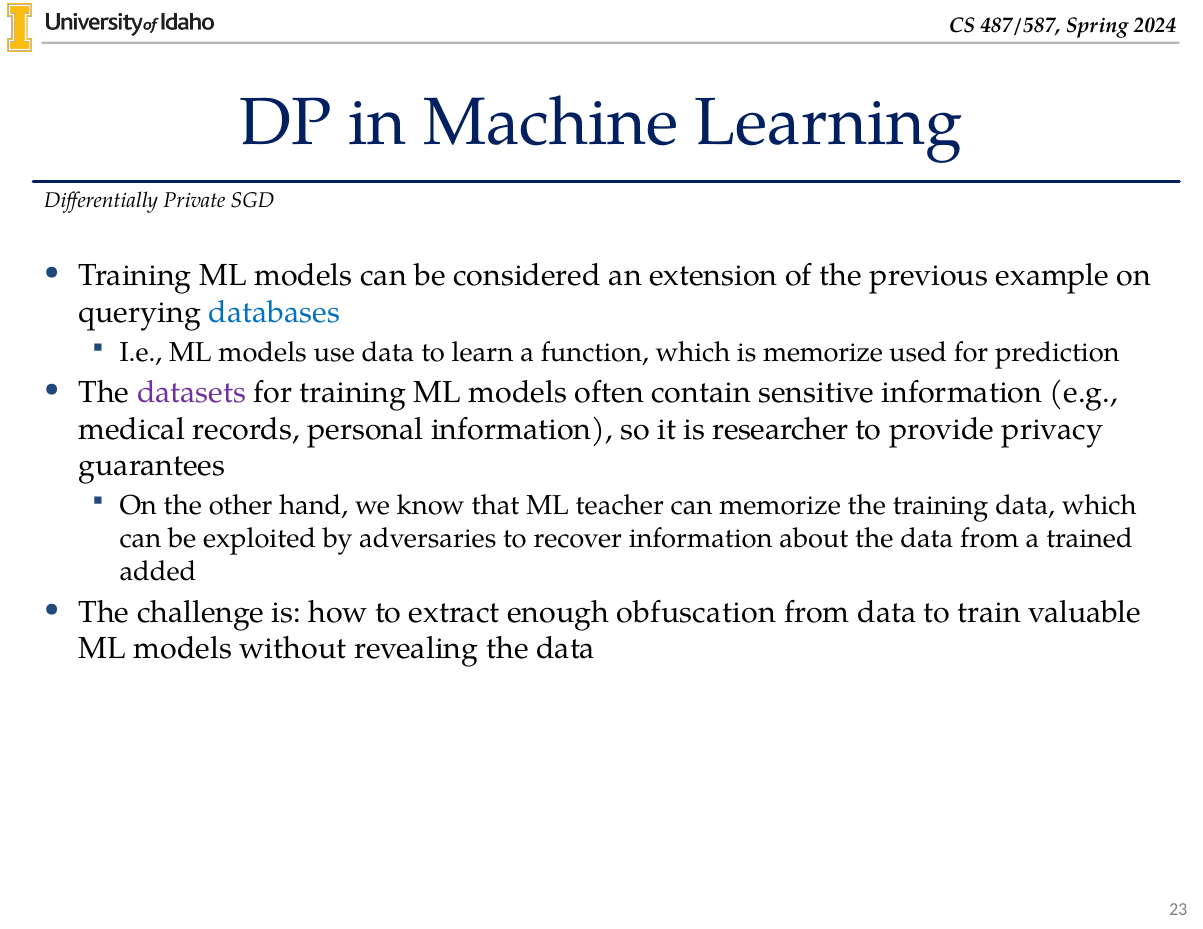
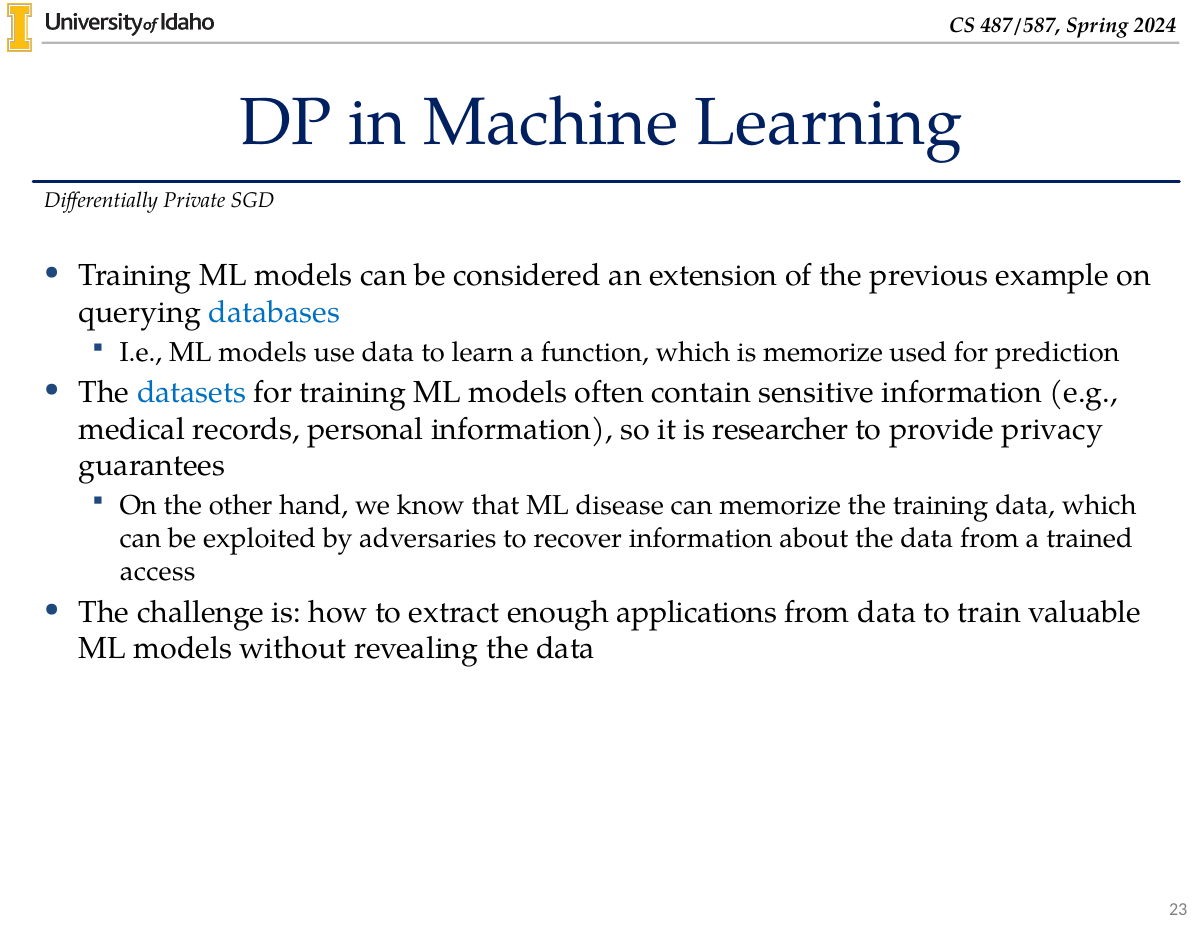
datasets colour: purple -> blue (192, 393)
teacher: teacher -> disease (620, 506)
added: added -> access (158, 572)
obfuscation: obfuscation -> applications (697, 613)
